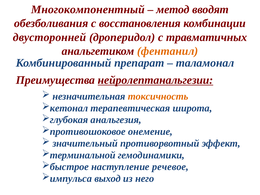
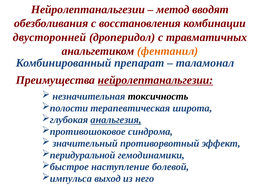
Многокомпонентный: Многокомпонентный -> Нейролептанальгезии (88, 9)
токсичность colour: orange -> black (158, 96)
кетонал: кетонал -> полости (69, 108)
анальгезия underline: none -> present (116, 120)
онемение: онемение -> синдрома (150, 132)
терминальной: терминальной -> перидуральной (83, 155)
речевое: речевое -> болевой (170, 167)
